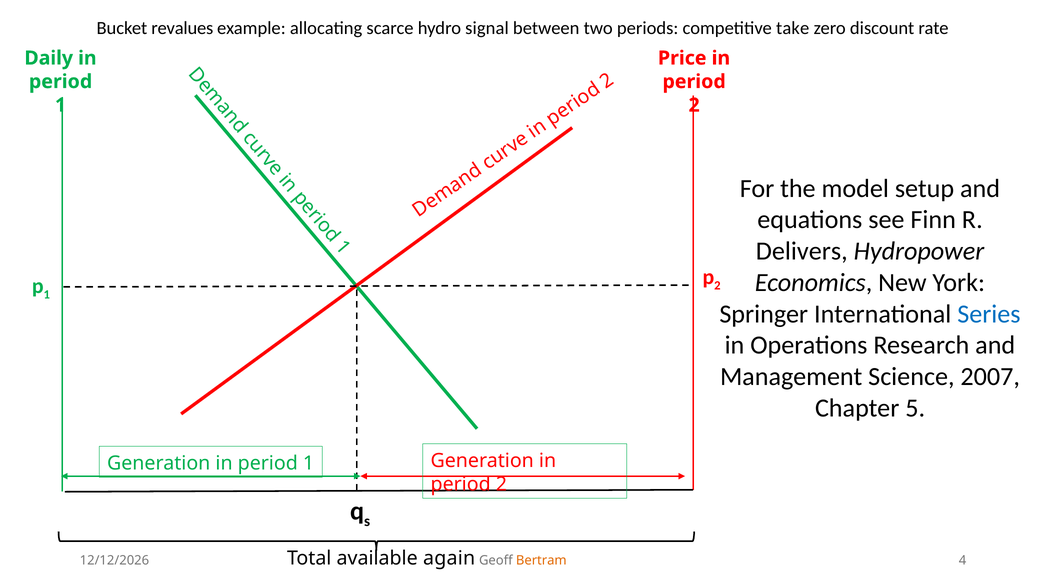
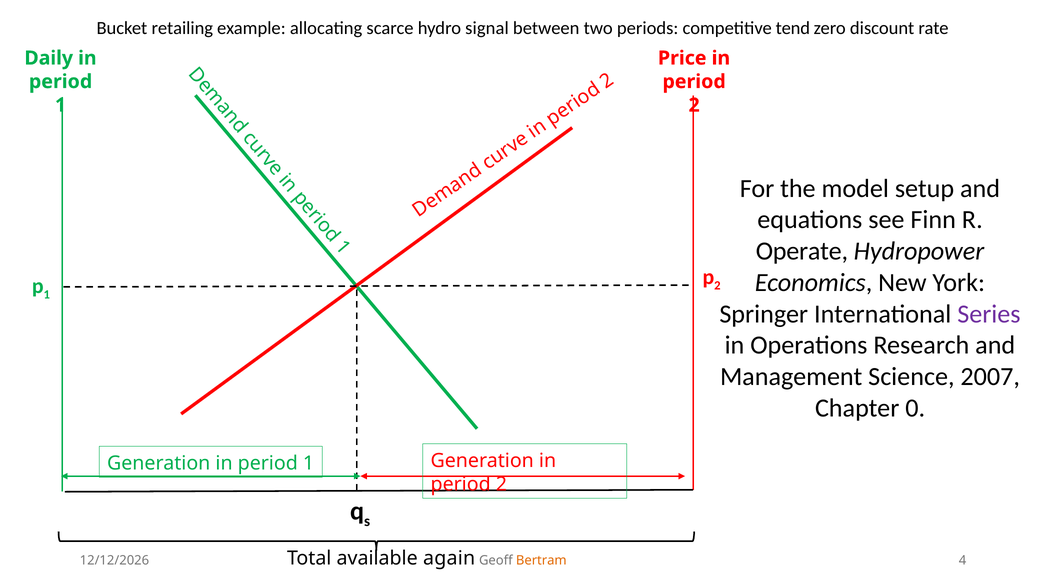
revalues: revalues -> retailing (182, 28)
take: take -> tend (793, 28)
Delivers: Delivers -> Operate (802, 251)
Series colour: blue -> purple (989, 314)
5: 5 -> 0 (915, 408)
